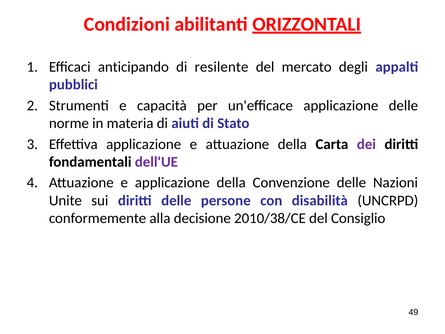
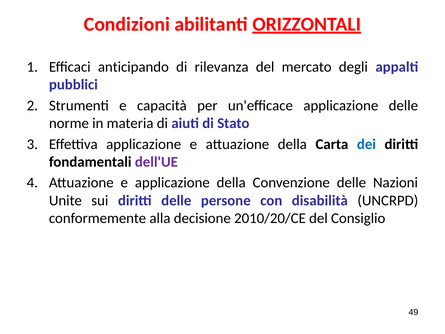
resilente: resilente -> rilevanza (222, 67)
dei colour: purple -> blue (366, 144)
2010/38/CE: 2010/38/CE -> 2010/20/CE (270, 218)
